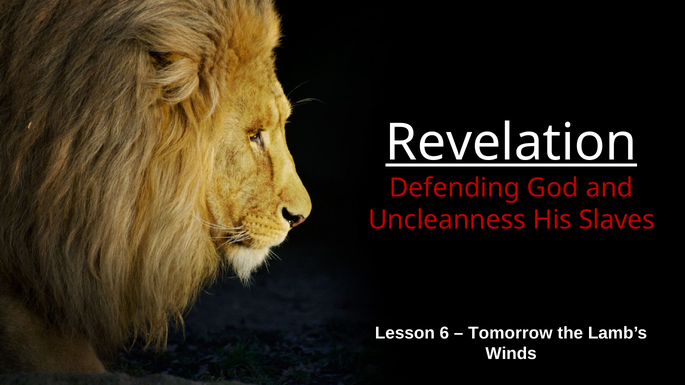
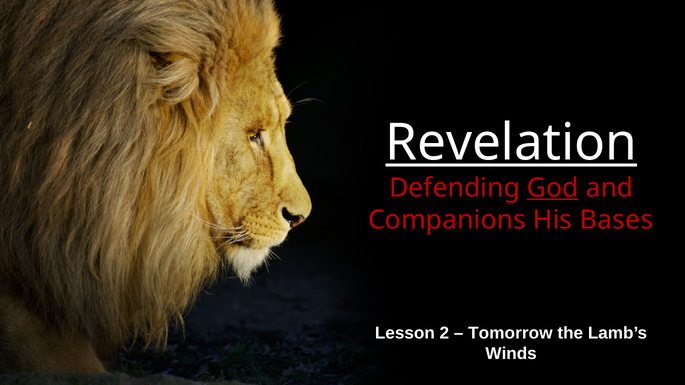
God underline: none -> present (553, 188)
Uncleanness: Uncleanness -> Companions (447, 220)
Slaves: Slaves -> Bases (617, 220)
6: 6 -> 2 (444, 334)
